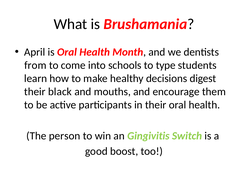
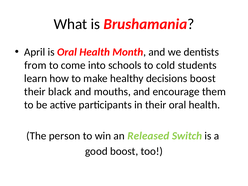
type: type -> cold (166, 65)
decisions digest: digest -> boost (203, 78)
Gingivitis: Gingivitis -> Released (148, 136)
